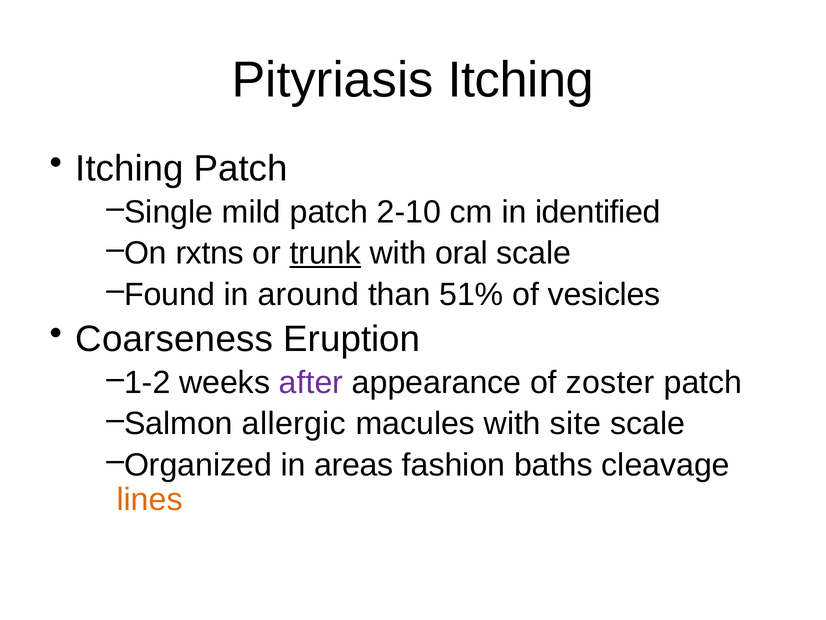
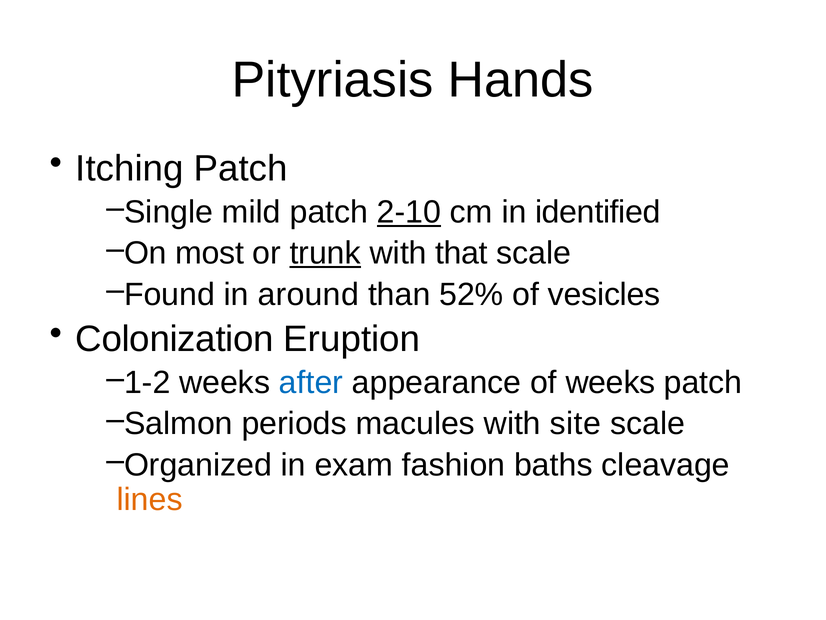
Pityriasis Itching: Itching -> Hands (521, 80)
2-10 underline: none -> present (409, 212)
rxtns: rxtns -> most (210, 253)
oral: oral -> that (462, 253)
51%: 51% -> 52% (471, 294)
Coarseness: Coarseness -> Colonization (175, 339)
after colour: purple -> blue (311, 382)
of zoster: zoster -> weeks (610, 382)
allergic: allergic -> periods (294, 424)
areas: areas -> exam (354, 465)
